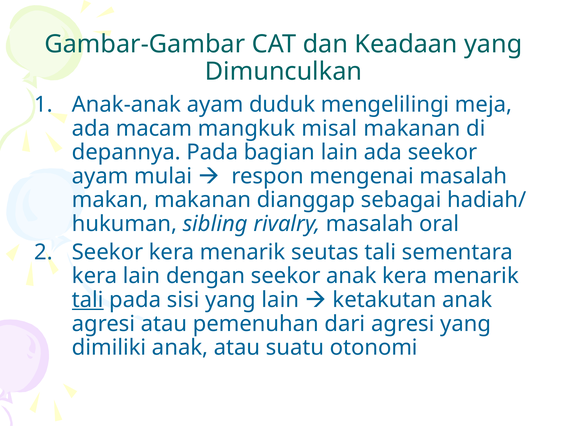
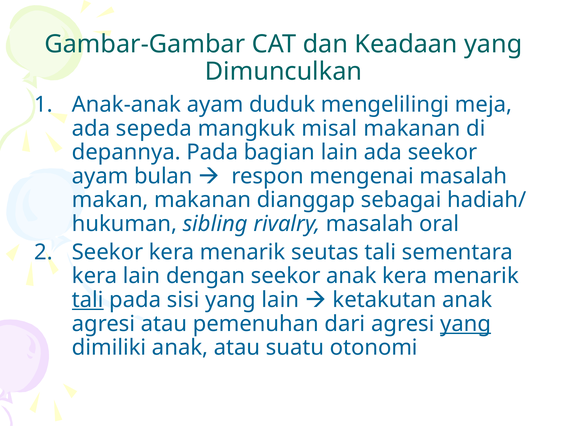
macam: macam -> sepeda (154, 128)
mulai: mulai -> bulan (163, 176)
yang underline: none -> present (466, 324)
